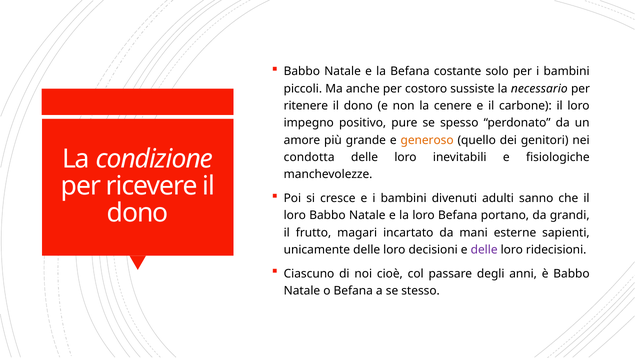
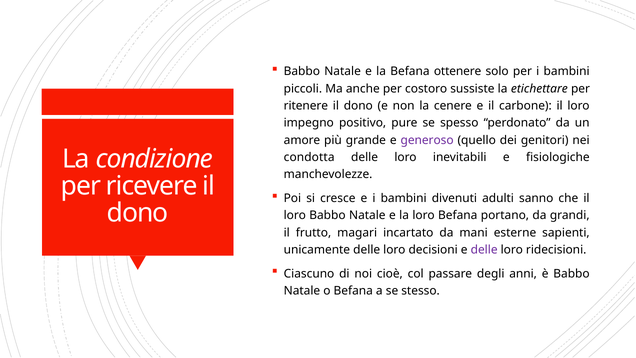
costante: costante -> ottenere (458, 71)
necessario: necessario -> etichettare (539, 89)
generoso colour: orange -> purple (427, 140)
